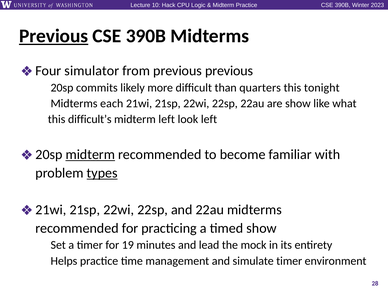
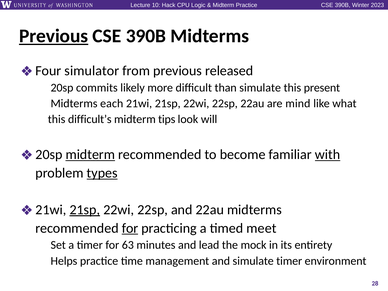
previous previous: previous -> released (229, 71)
than quarters: quarters -> simulate (260, 88)
tonight: tonight -> present (322, 88)
are show: show -> mind (298, 103)
midterm left: left -> tips (167, 119)
look left: left -> will (209, 119)
with underline: none -> present (328, 155)
21sp underline: none -> present (85, 210)
for underline: none -> present (130, 228)
timed show: show -> meet (261, 228)
19: 19 -> 63 (128, 245)
